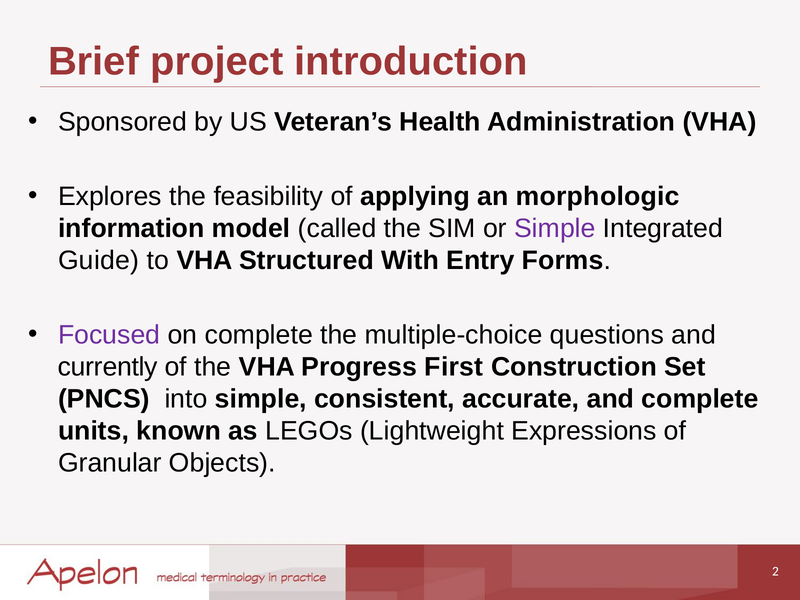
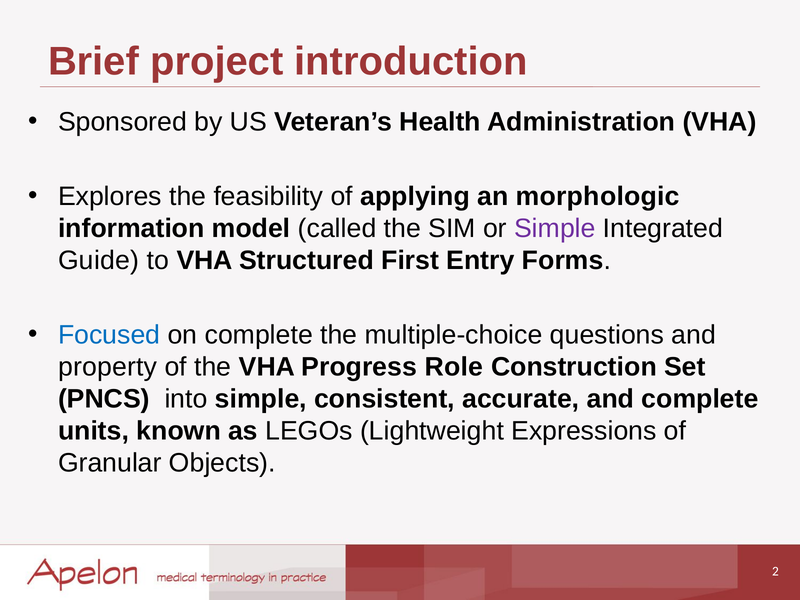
With: With -> First (410, 261)
Focused colour: purple -> blue (109, 335)
currently: currently -> property (108, 367)
First: First -> Role (454, 367)
